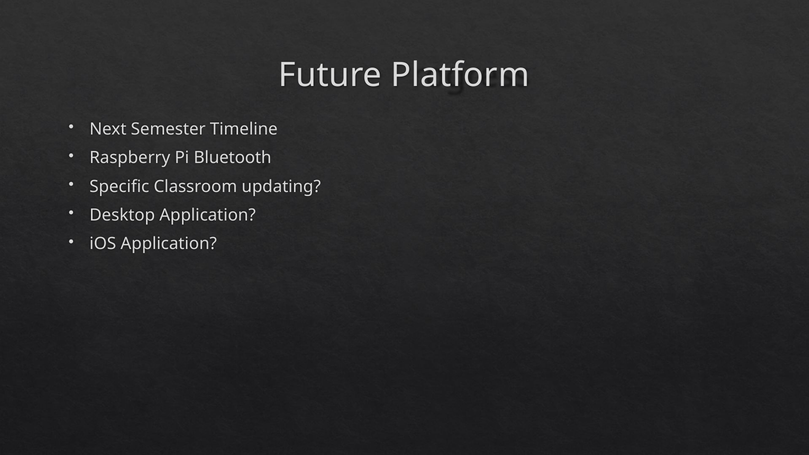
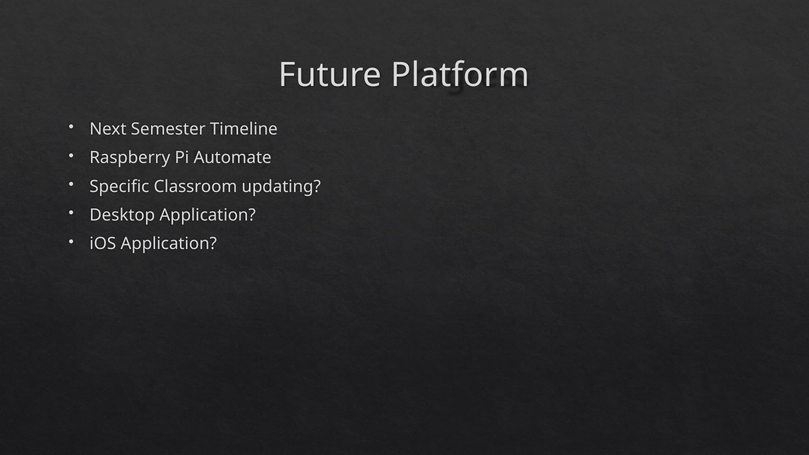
Bluetooth: Bluetooth -> Automate (233, 158)
